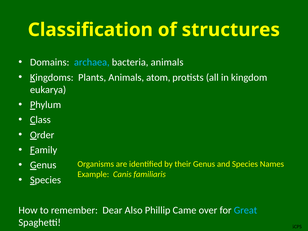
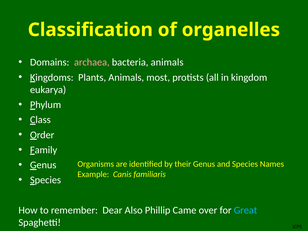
structures: structures -> organelles (231, 30)
archaea colour: light blue -> pink (92, 62)
atom: atom -> most (158, 77)
